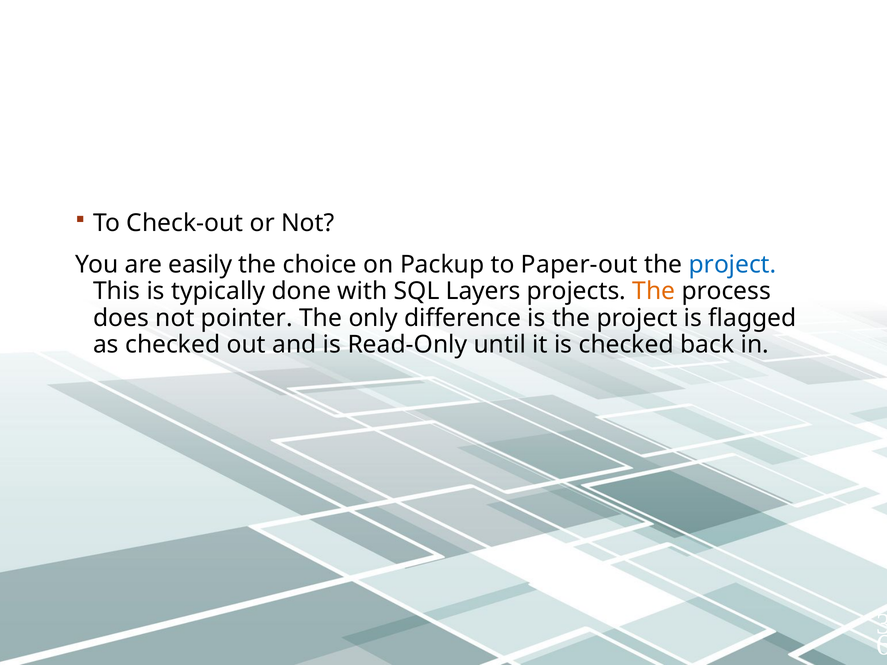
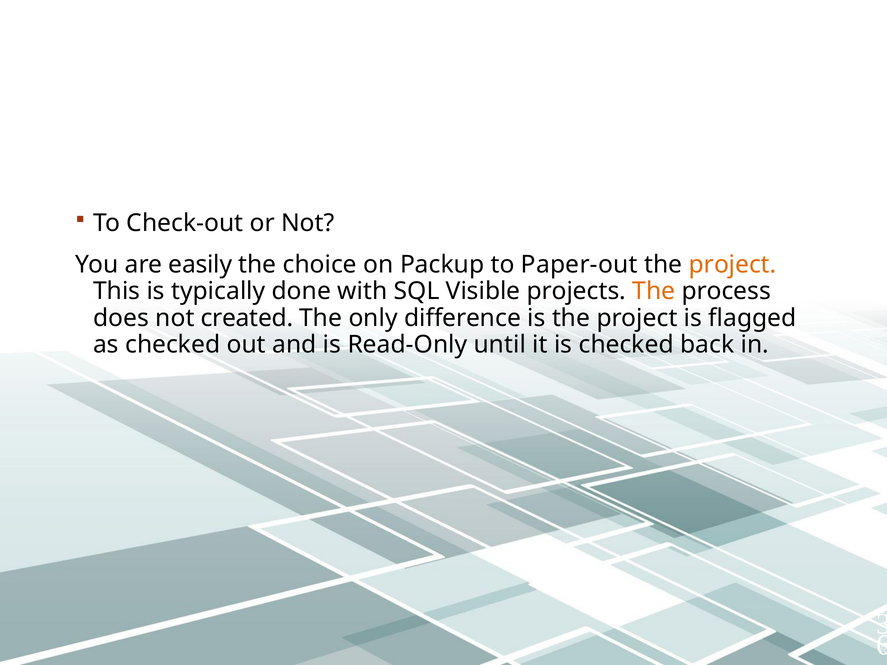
project colour: blue -> orange (733, 265)
Layers: Layers -> Visible (483, 291)
pointer: pointer -> created (247, 318)
